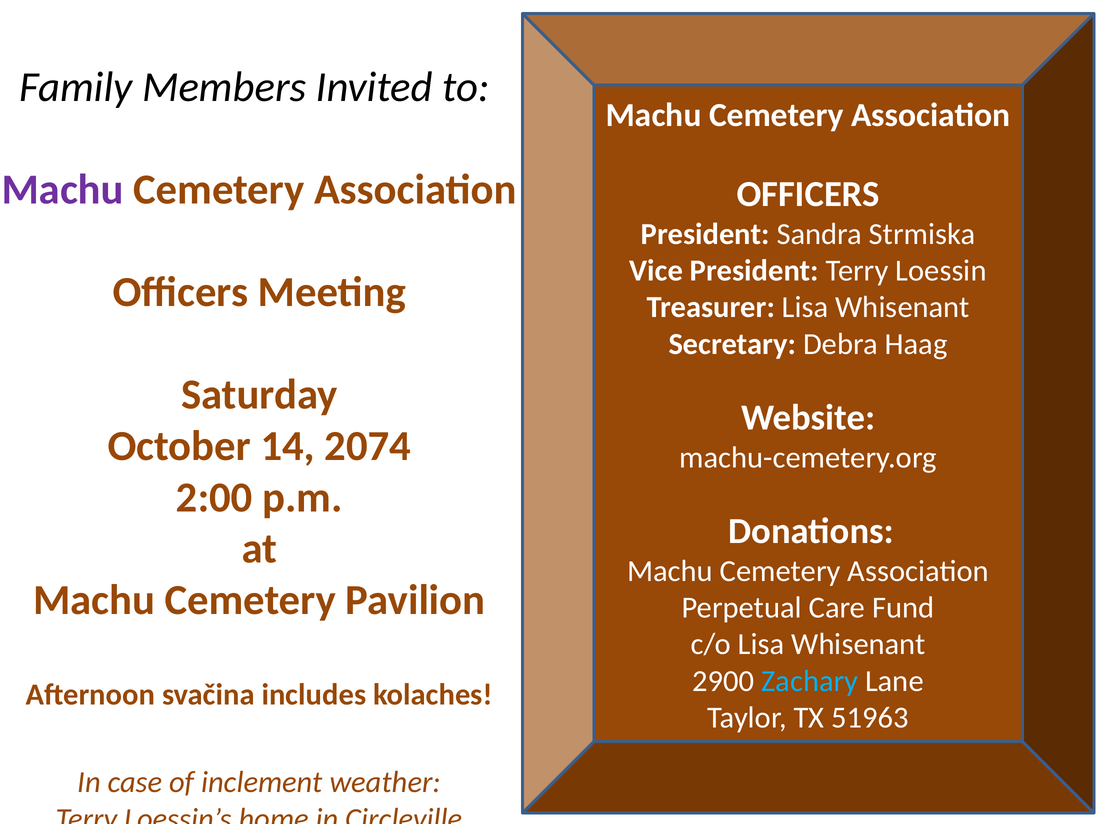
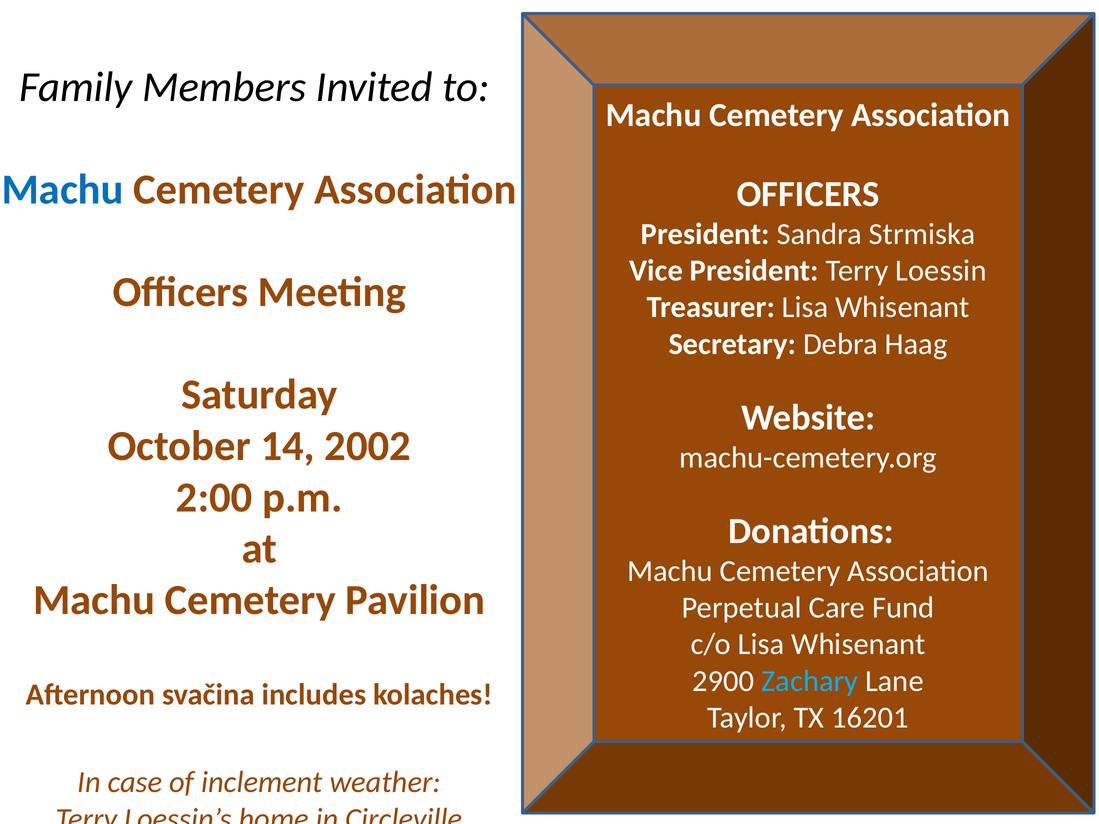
Machu colour: purple -> blue (63, 190)
2074: 2074 -> 2002 (368, 446)
51963: 51963 -> 16201 (870, 718)
